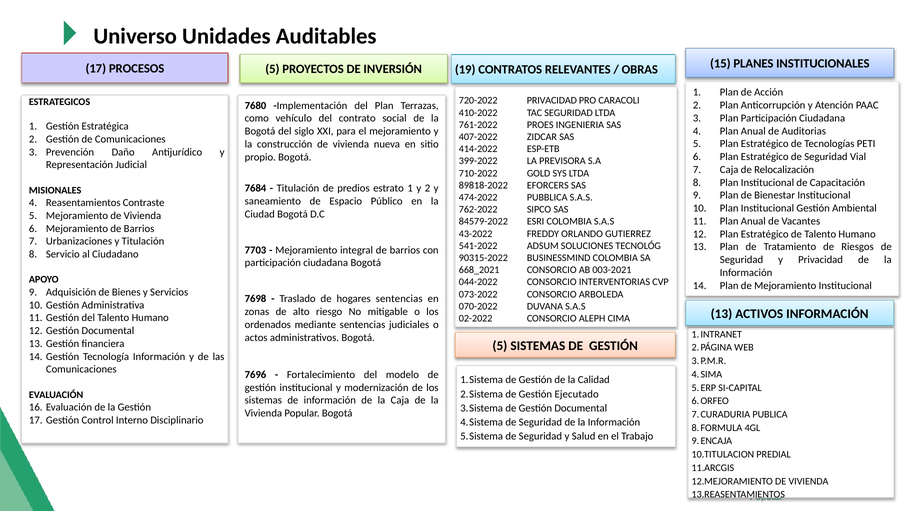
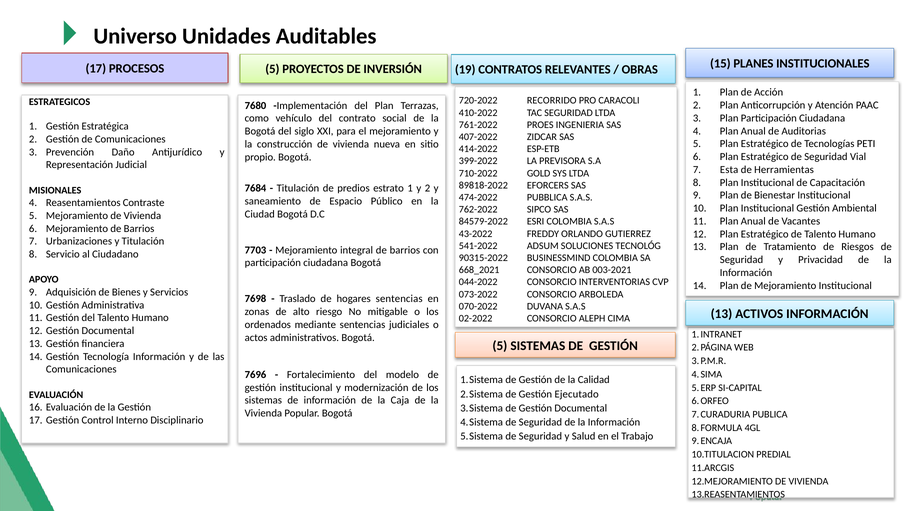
720-2022 PRIVACIDAD: PRIVACIDAD -> RECORRIDO (552, 101)
Caja: Caja -> Esta (729, 170)
Relocalización: Relocalización -> Herramientas (784, 170)
